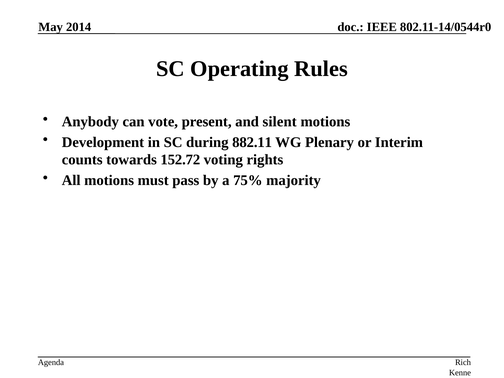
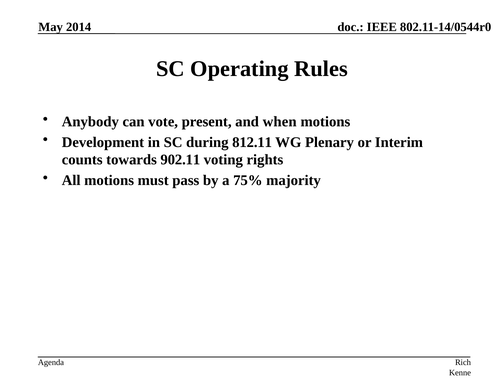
silent: silent -> when (280, 122)
882.11: 882.11 -> 812.11 (252, 142)
152.72: 152.72 -> 902.11 (180, 160)
